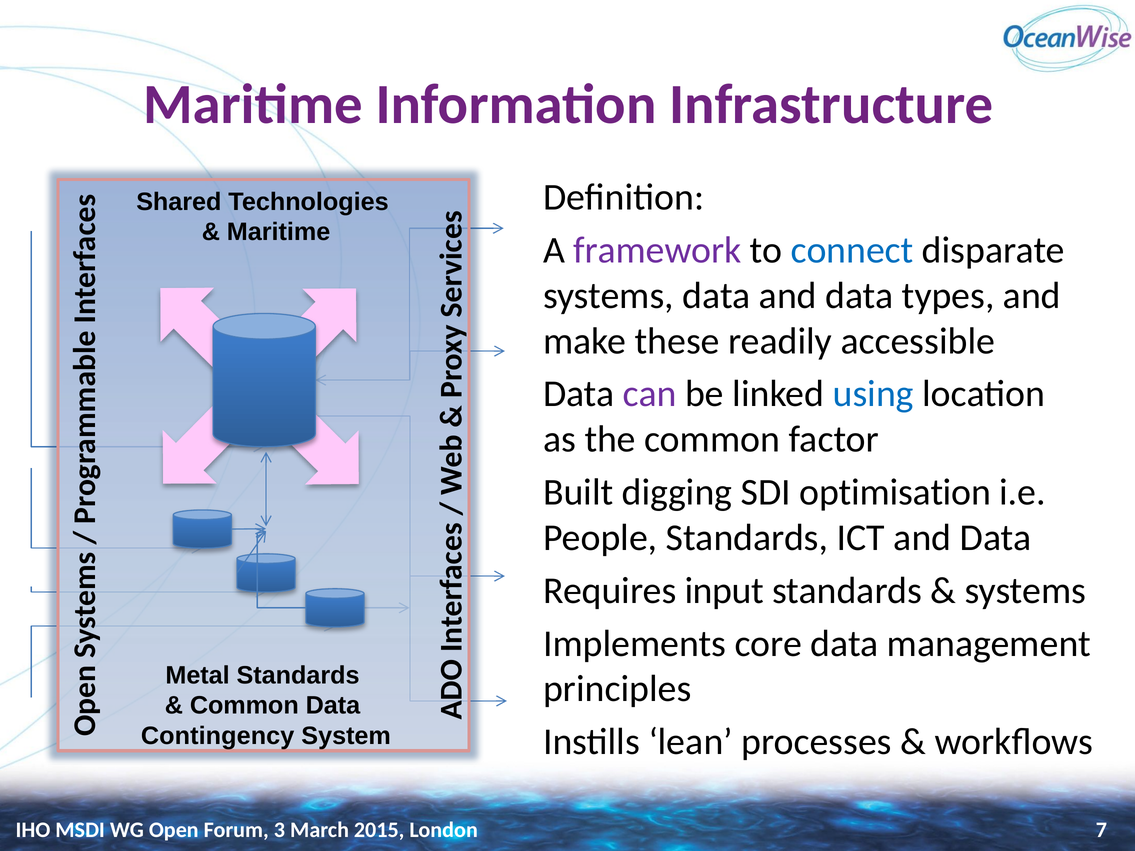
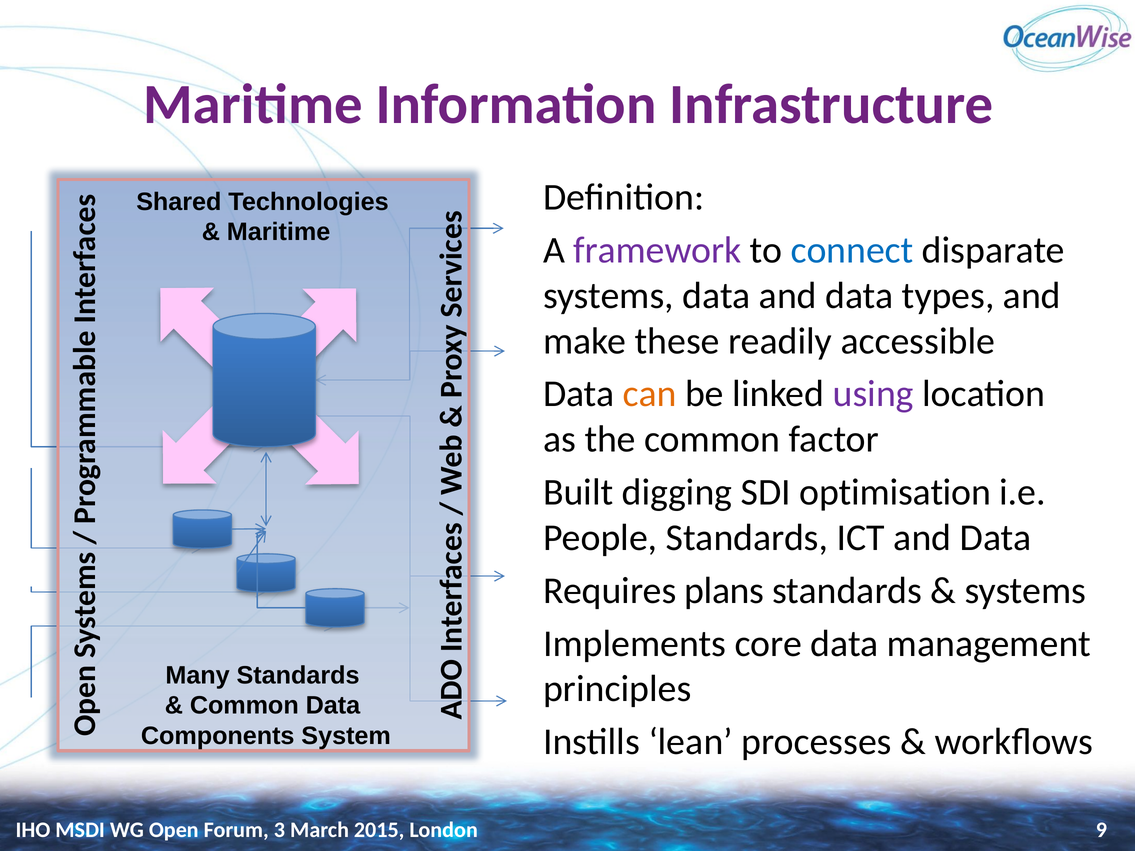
can colour: purple -> orange (650, 394)
using colour: blue -> purple (873, 394)
input: input -> plans (724, 591)
Metal: Metal -> Many (198, 676)
Contingency: Contingency -> Components (218, 736)
7: 7 -> 9 (1101, 830)
